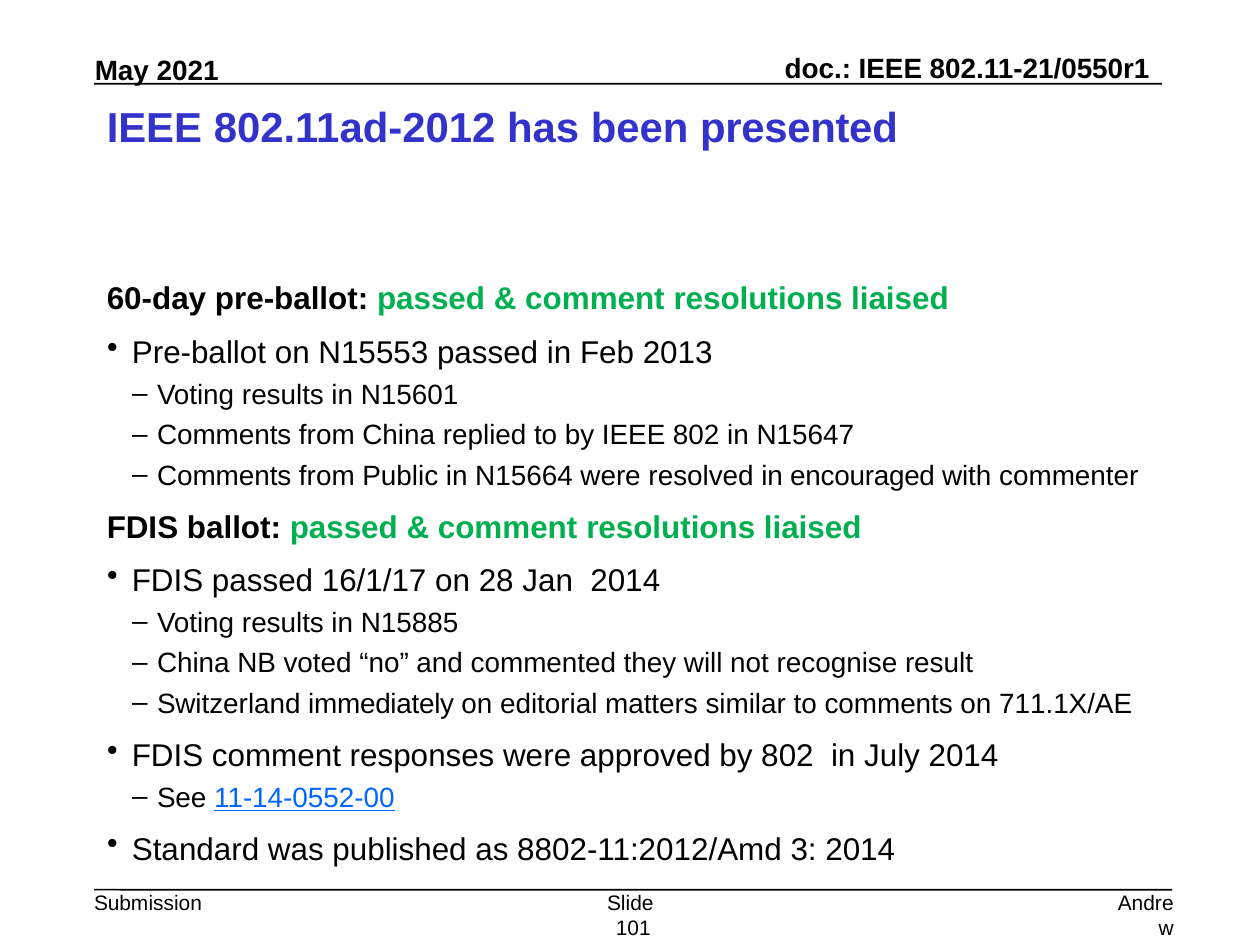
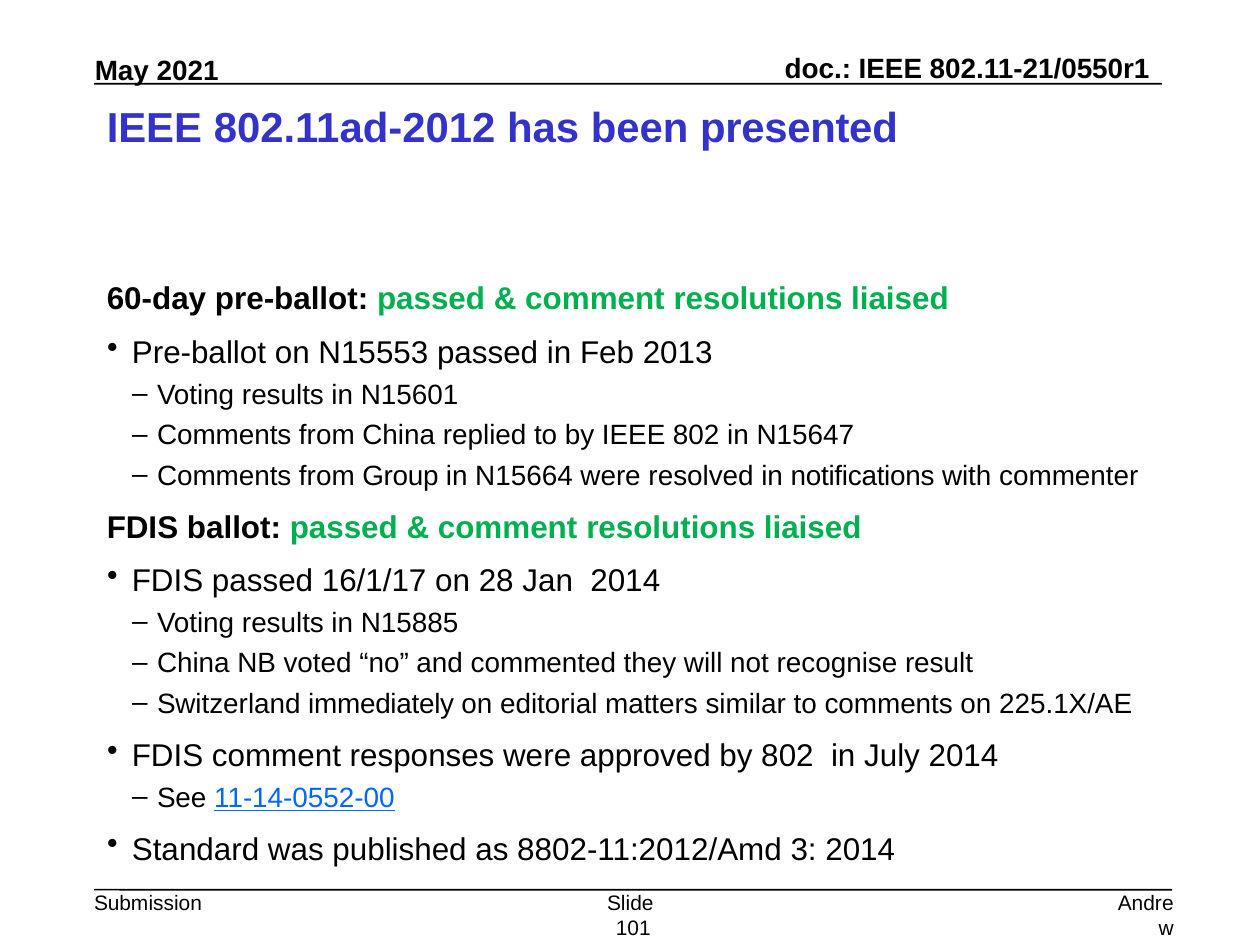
Public: Public -> Group (400, 476)
encouraged: encouraged -> notifications (863, 476)
711.1X/AE: 711.1X/AE -> 225.1X/AE (1066, 704)
